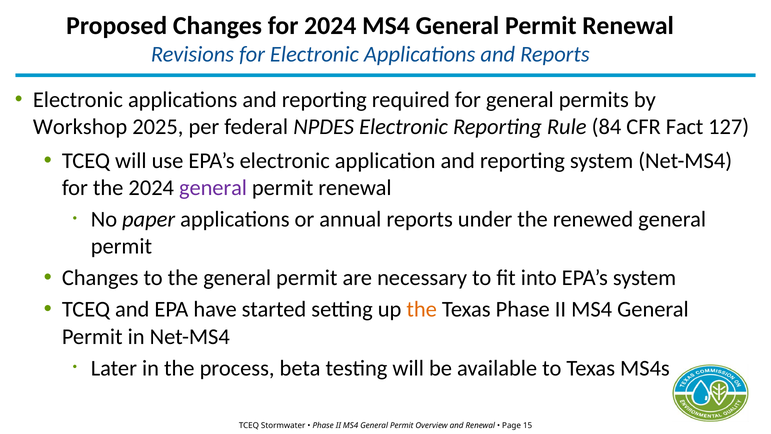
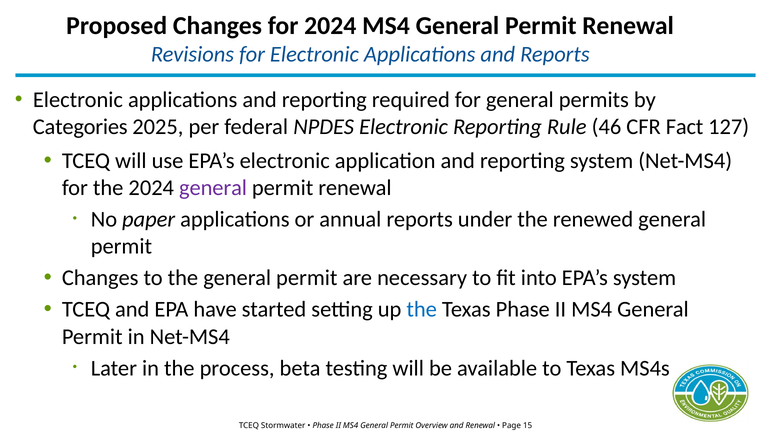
Workshop: Workshop -> Categories (80, 127)
84: 84 -> 46 (607, 127)
the colour: orange -> blue (422, 309)
